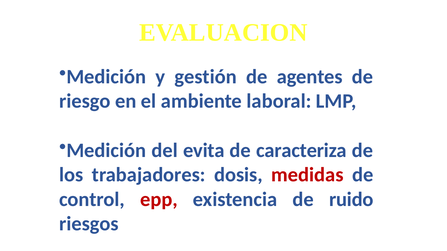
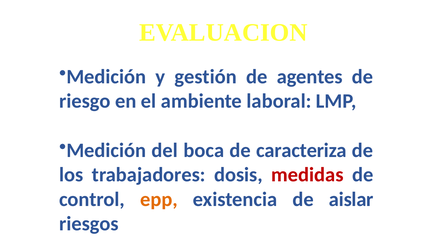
evita: evita -> boca (204, 151)
epp colour: red -> orange (159, 200)
ruido: ruido -> aislar (351, 200)
